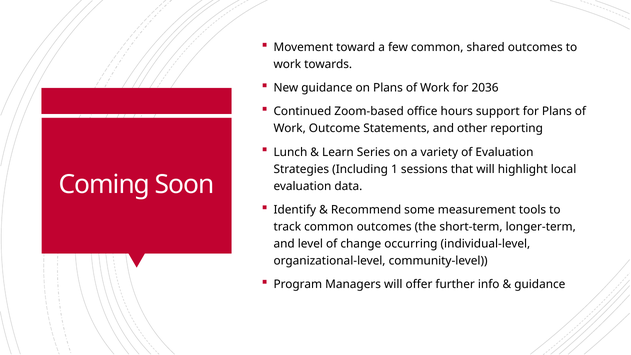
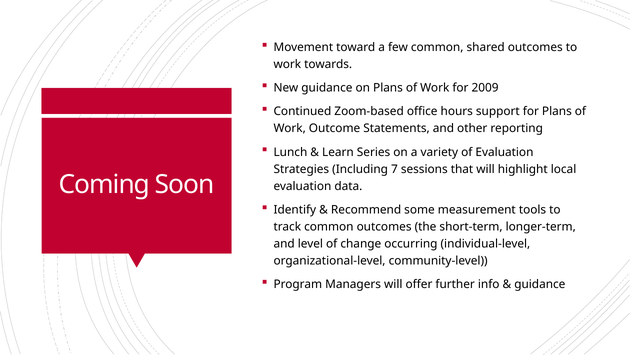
2036: 2036 -> 2009 (485, 88)
1: 1 -> 7 (394, 169)
